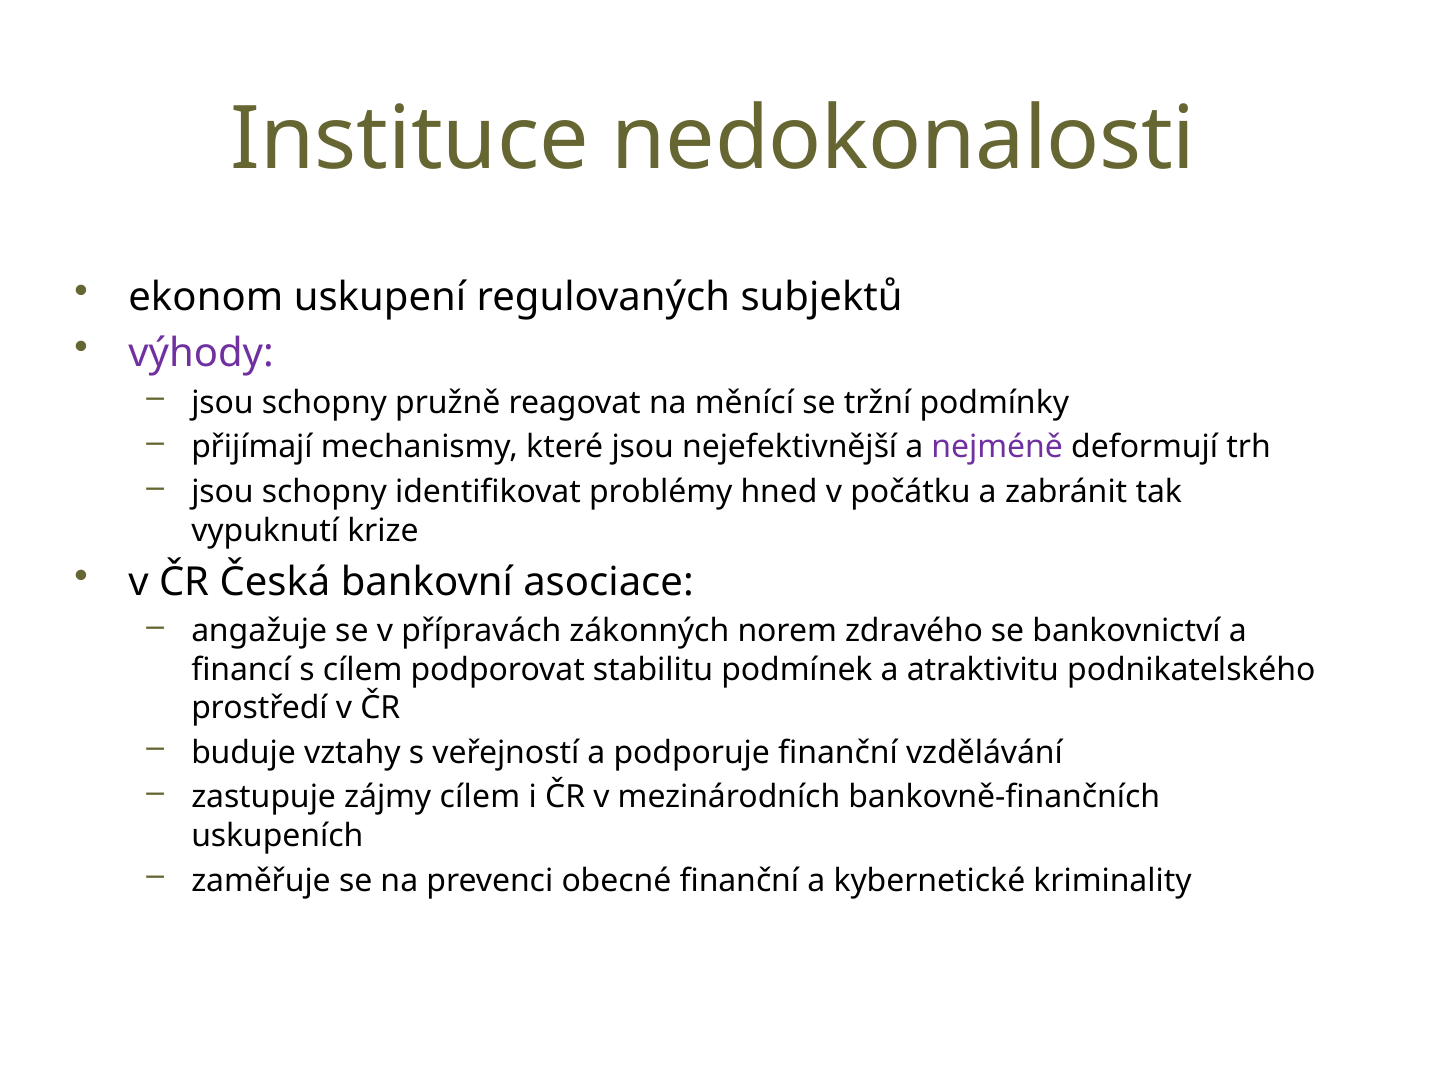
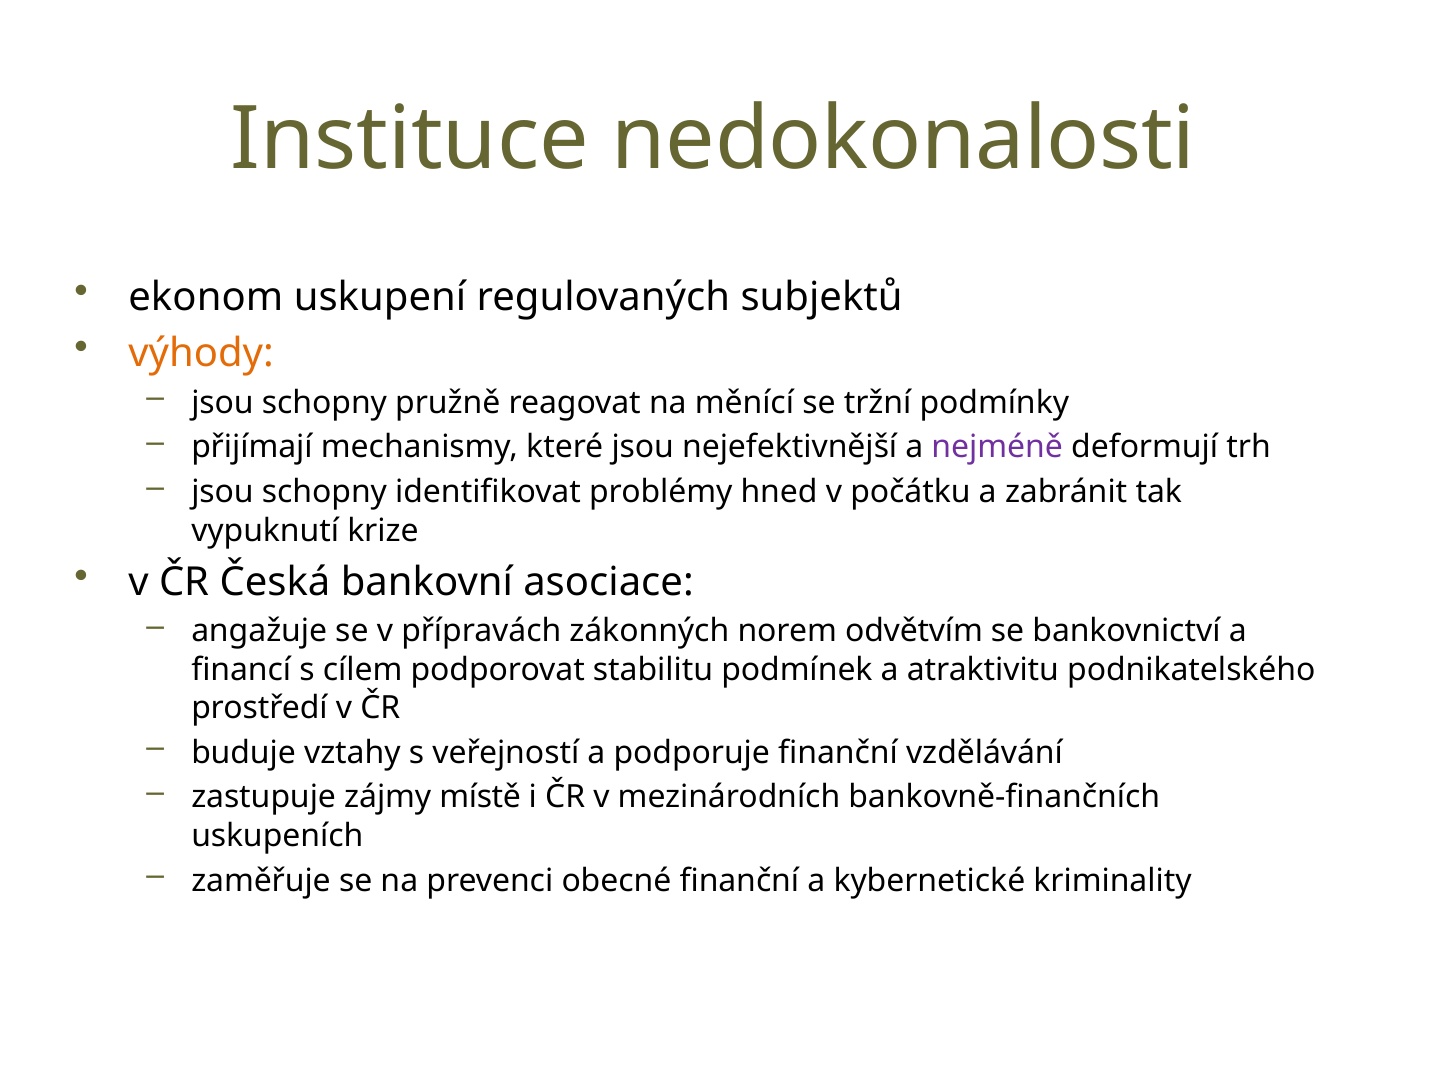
výhody colour: purple -> orange (201, 354)
zdravého: zdravého -> odvětvím (914, 631)
zájmy cílem: cílem -> místě (480, 798)
